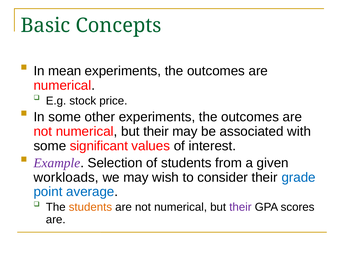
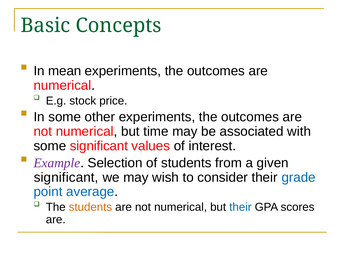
their: their -> time (156, 131)
workloads: workloads -> significant (66, 177)
their colour: purple -> blue (240, 207)
